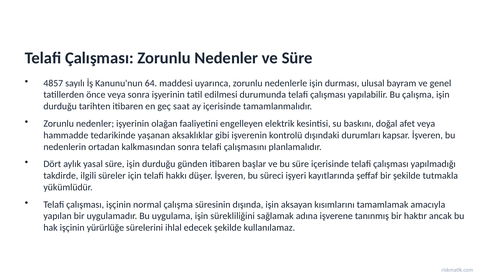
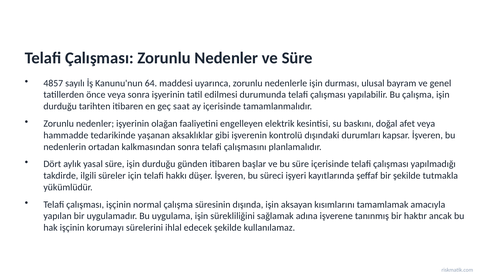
yürürlüğe: yürürlüğe -> korumayı (105, 228)
